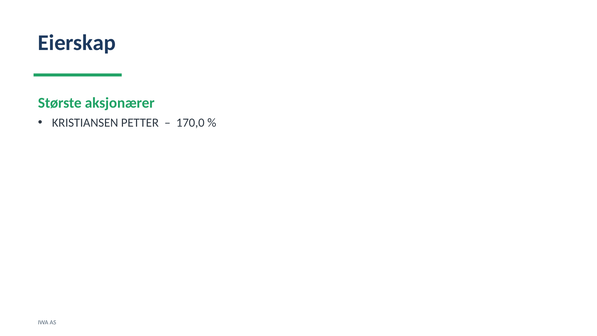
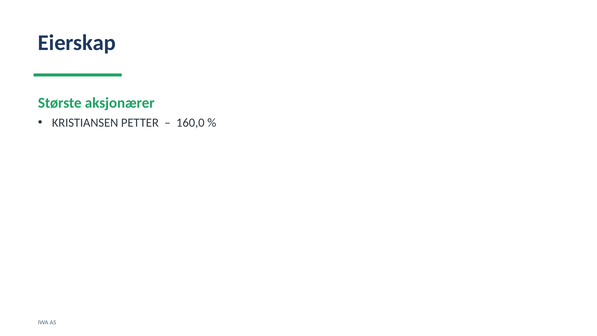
170,0: 170,0 -> 160,0 (190, 123)
